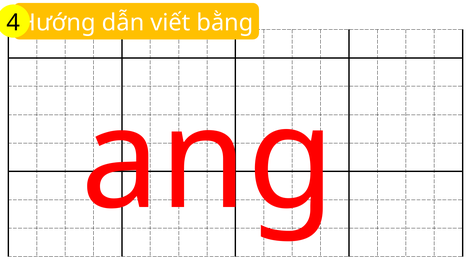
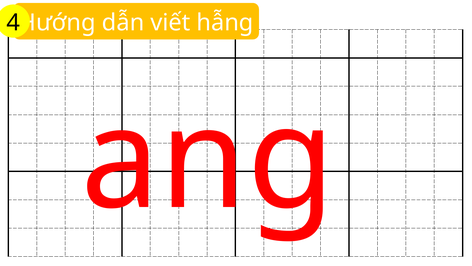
bằng: bằng -> hẫng (225, 23)
